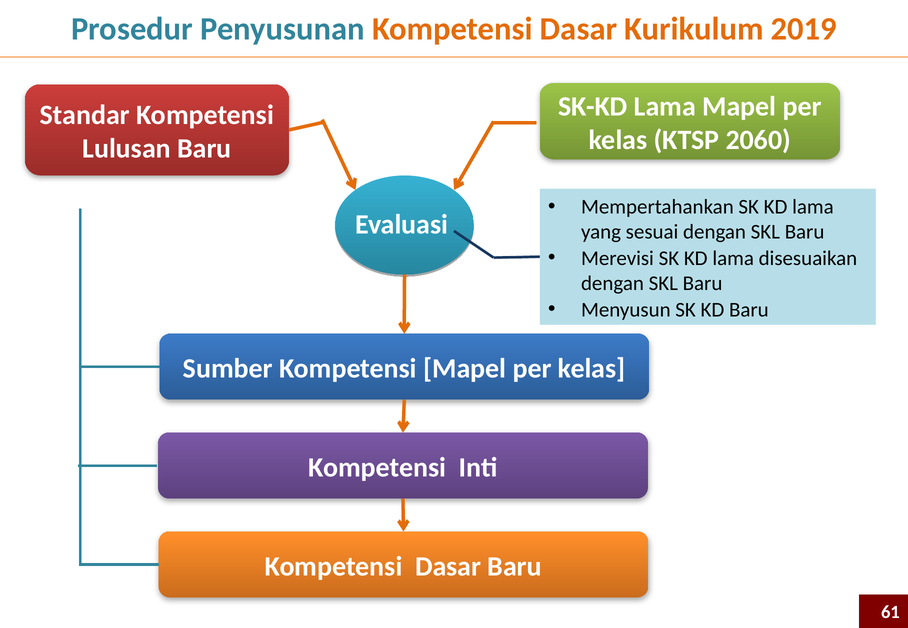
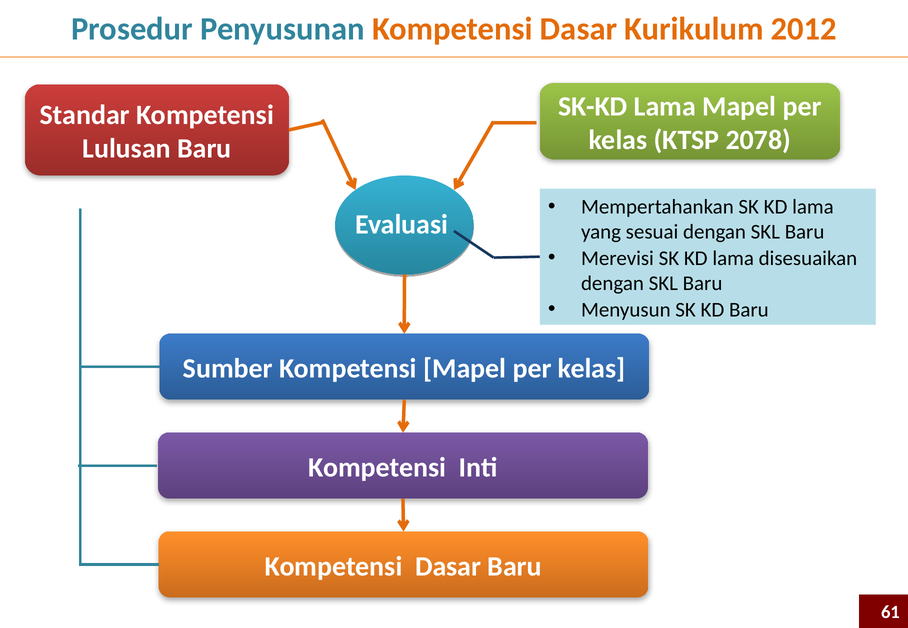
2019: 2019 -> 2012 (804, 29)
2060: 2060 -> 2078 (758, 140)
